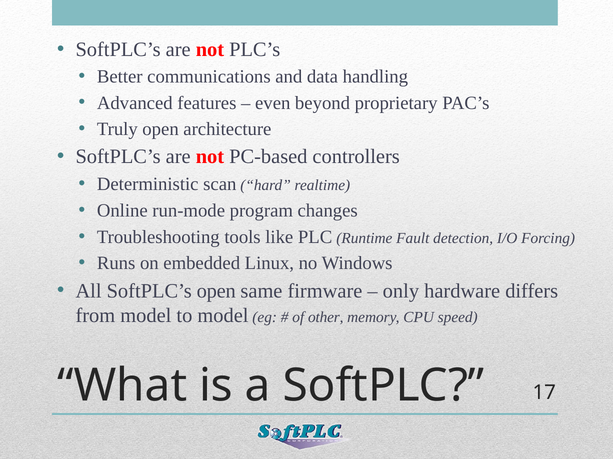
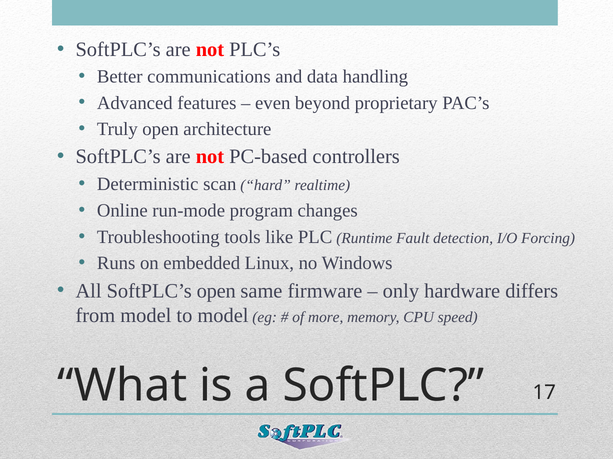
other: other -> more (326, 318)
